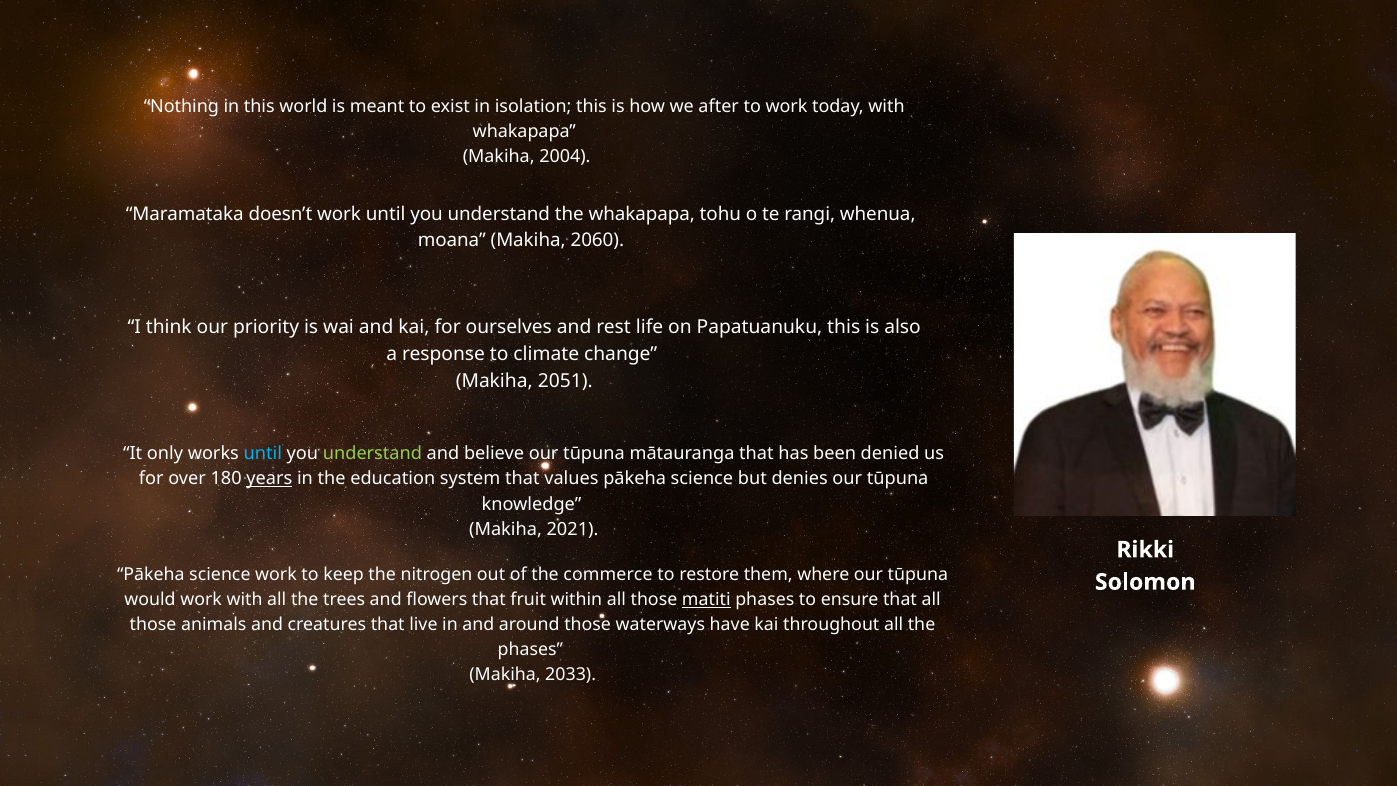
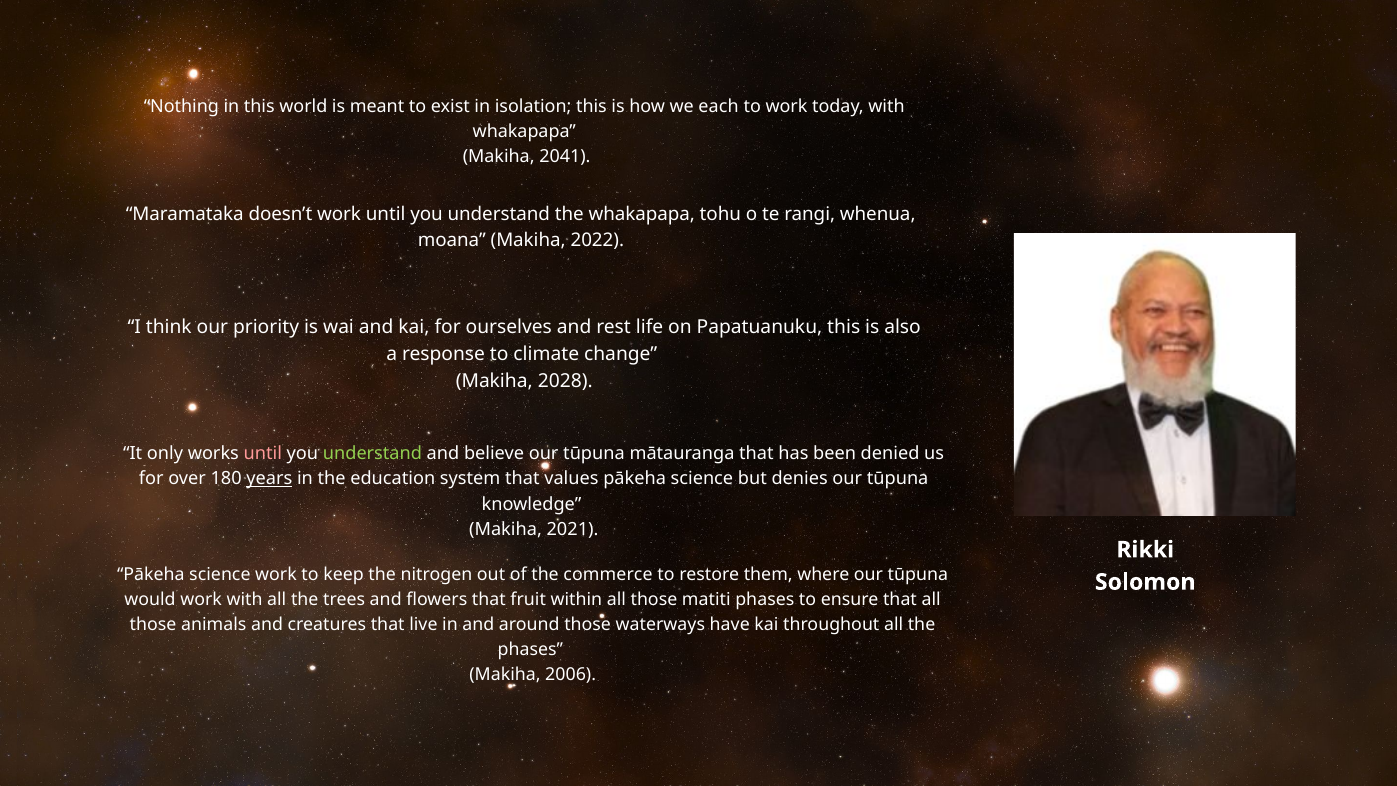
after: after -> each (719, 106)
2004: 2004 -> 2041 (565, 156)
2060: 2060 -> 2022 (597, 240)
2051: 2051 -> 2028 (565, 381)
until colour: light blue -> pink (263, 453)
matiti underline: present -> none (706, 599)
2033: 2033 -> 2006 (571, 674)
